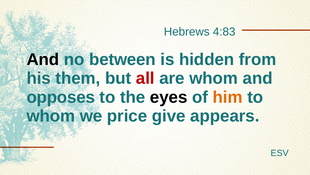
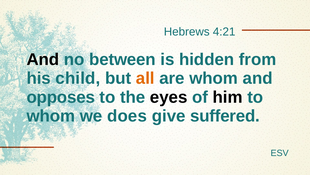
4:83: 4:83 -> 4:21 (224, 32)
them: them -> child (78, 78)
all colour: red -> orange (145, 78)
him colour: orange -> black (228, 97)
price: price -> does (127, 116)
appears: appears -> suffered (225, 116)
